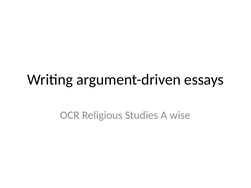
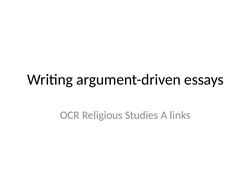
wise: wise -> links (180, 115)
